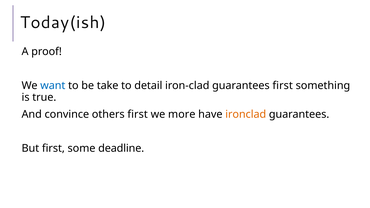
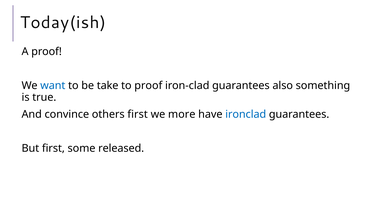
to detail: detail -> proof (148, 86)
guarantees first: first -> also (283, 86)
ironclad colour: orange -> blue (246, 114)
deadline: deadline -> released (121, 149)
